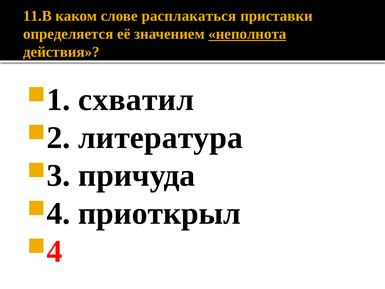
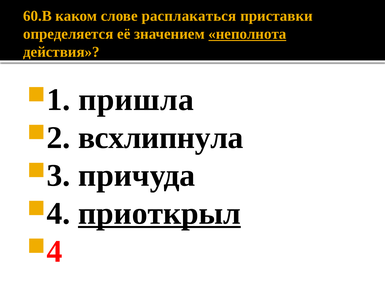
11.В: 11.В -> 60.В (37, 16)
схватил: схватил -> пришла (136, 100)
литература: литература -> всхлипнула (161, 138)
приоткрыл underline: none -> present (160, 213)
